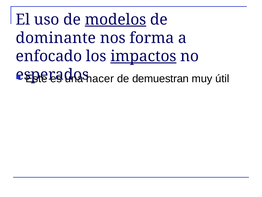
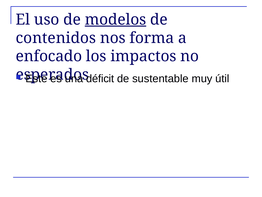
dominante: dominante -> contenidos (56, 38)
impactos underline: present -> none (143, 56)
hacer: hacer -> déficit (100, 78)
demuestran: demuestran -> sustentable (160, 78)
